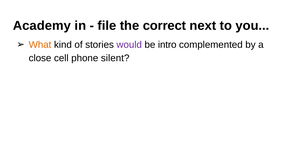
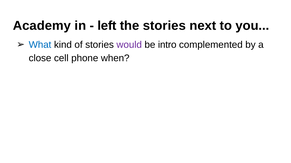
file: file -> left (107, 26)
the correct: correct -> stories (164, 26)
What colour: orange -> blue (40, 45)
silent: silent -> when (115, 58)
